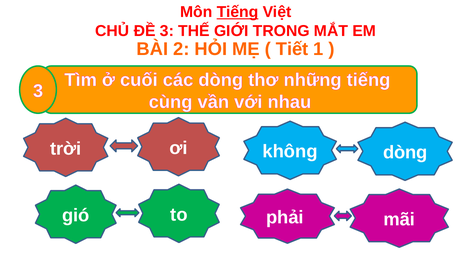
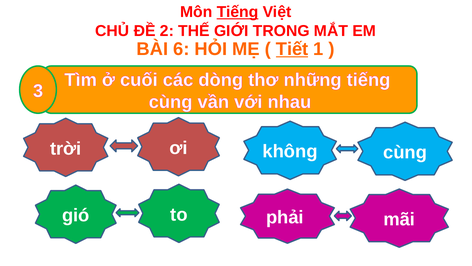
ĐỀ 3: 3 -> 2 (167, 31)
2: 2 -> 6 (181, 49)
Tiết underline: none -> present (292, 49)
không dòng: dòng -> cùng (405, 152)
